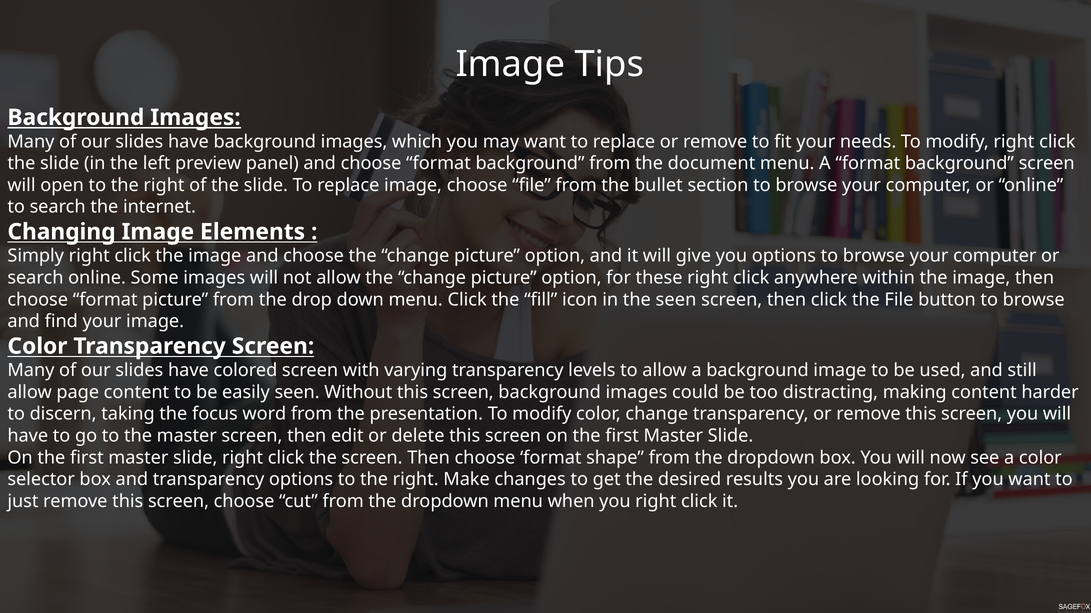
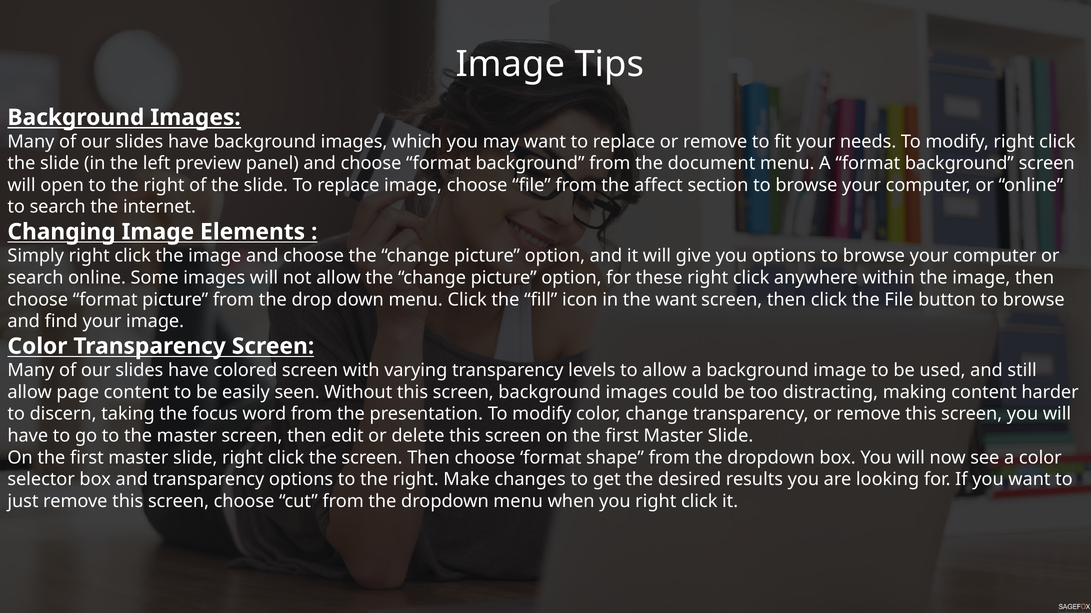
bullet: bullet -> affect (658, 185)
the seen: seen -> want (676, 300)
